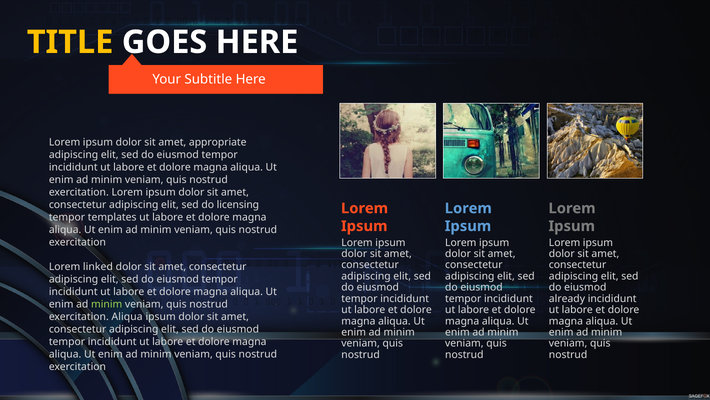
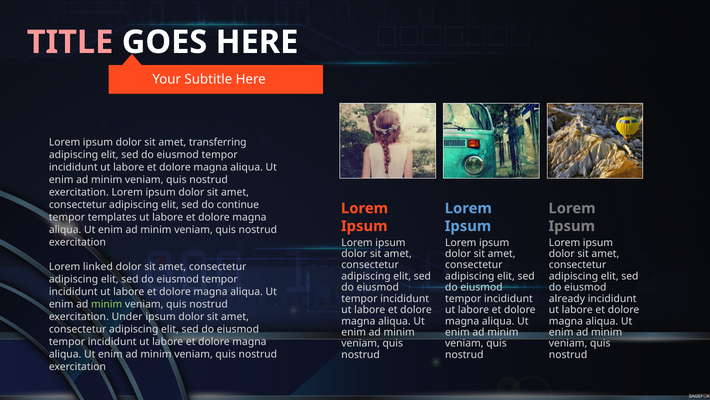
TITLE colour: yellow -> pink (70, 42)
appropriate: appropriate -> transferring (218, 142)
licensing: licensing -> continue (238, 204)
exercitation Aliqua: Aliqua -> Under (127, 316)
